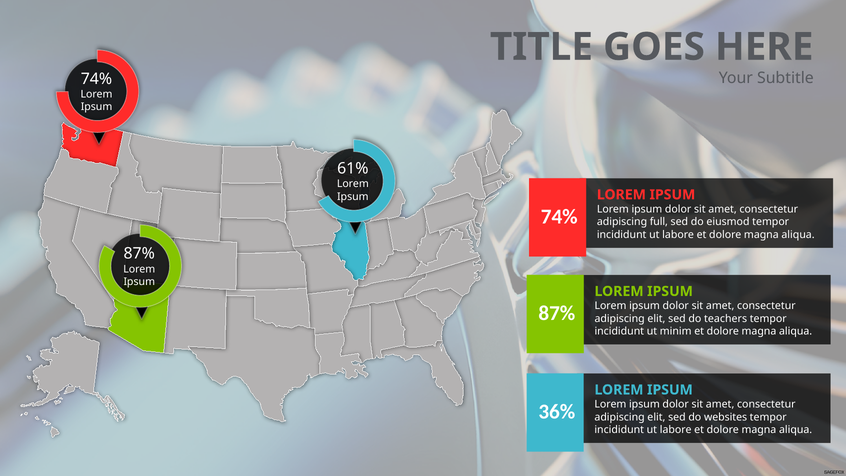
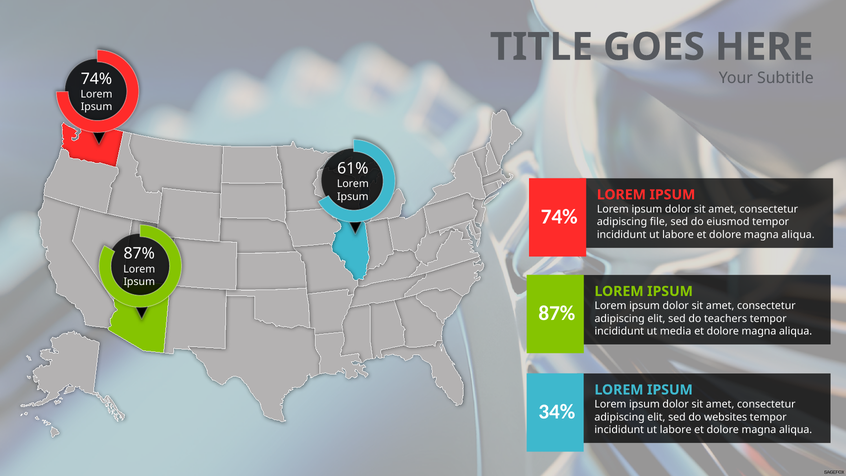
full: full -> file (659, 222)
minim: minim -> media (676, 331)
36%: 36% -> 34% (557, 412)
